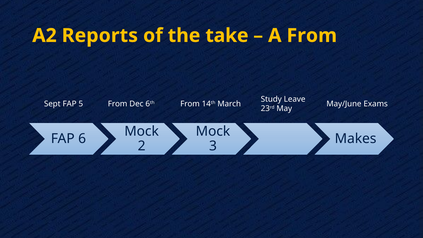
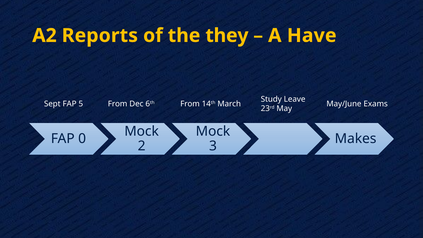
take: take -> they (227, 36)
A From: From -> Have (312, 36)
6: 6 -> 0 (82, 139)
